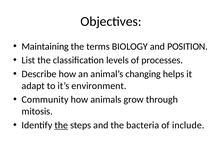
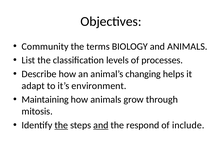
Maintaining: Maintaining -> Community (45, 47)
and POSITION: POSITION -> ANIMALS (187, 47)
Community: Community -> Maintaining (45, 100)
and underline: none -> present (101, 126)
bacteria: bacteria -> respond (143, 126)
